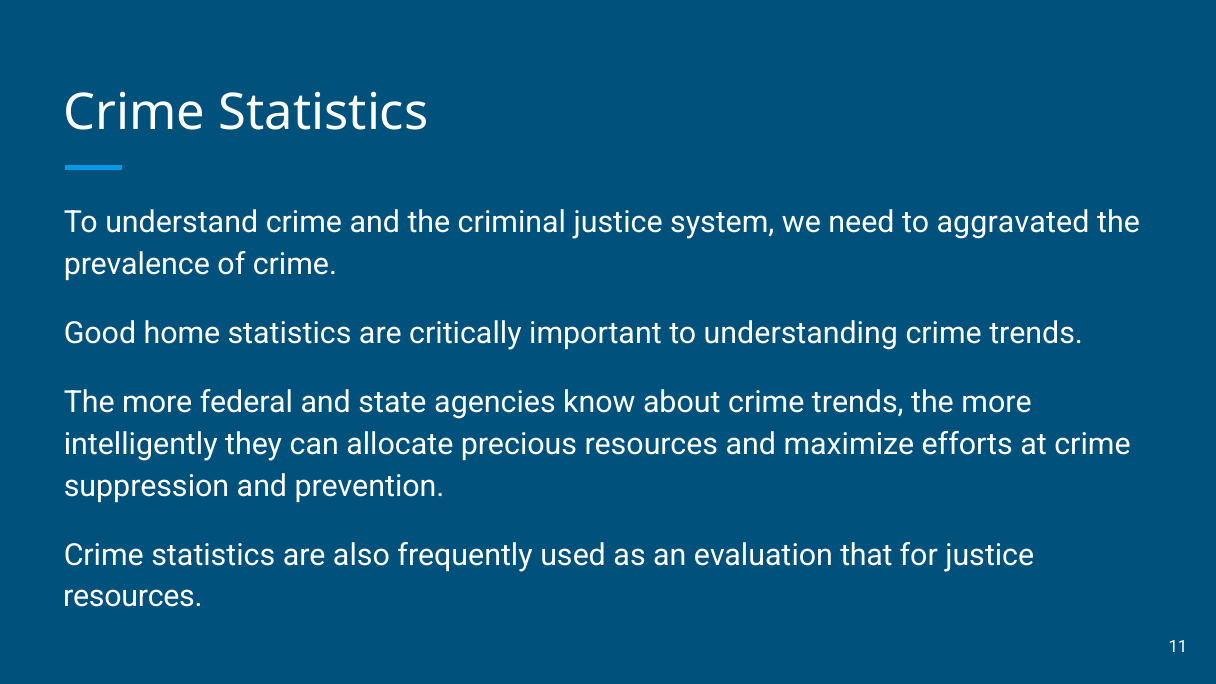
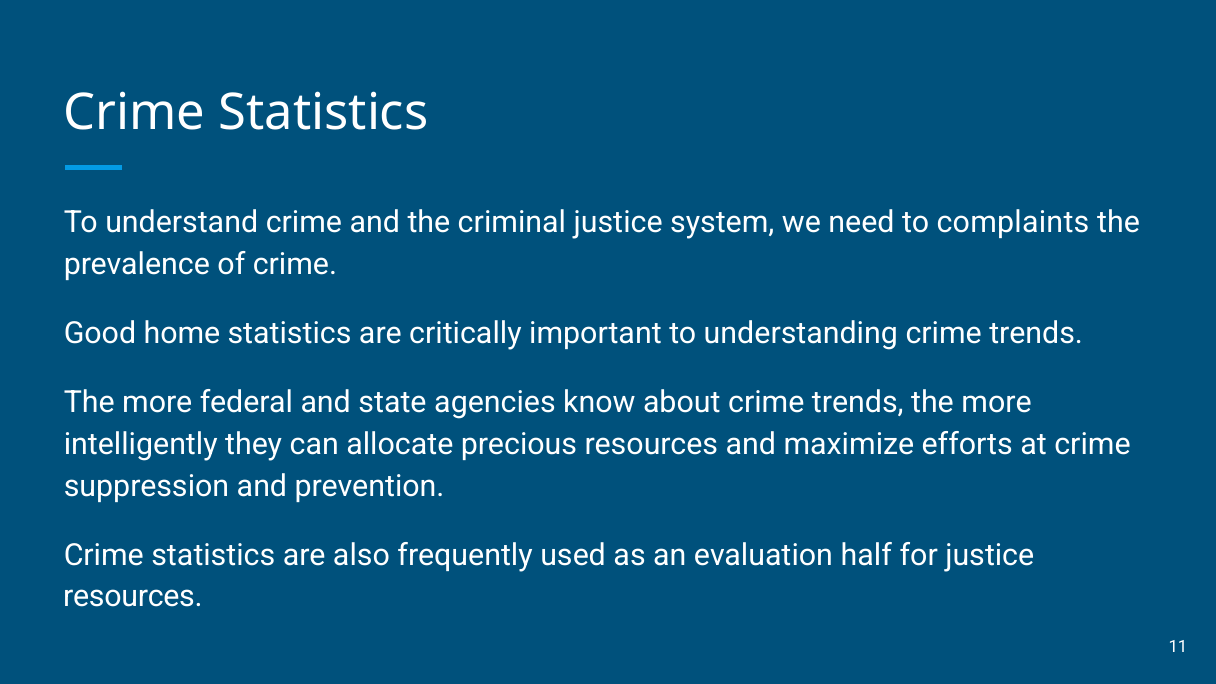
aggravated: aggravated -> complaints (1013, 222)
that: that -> half (866, 555)
